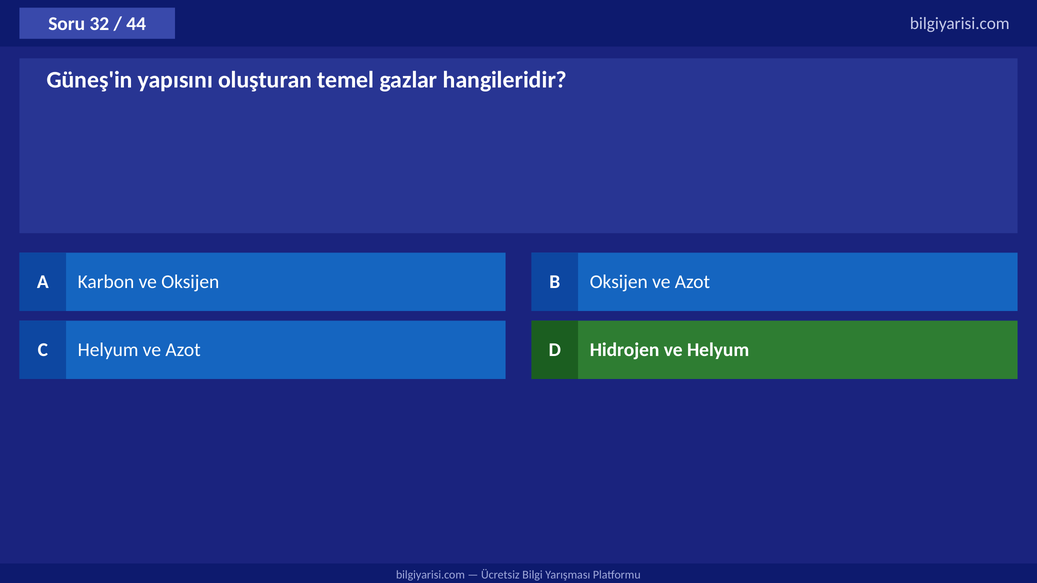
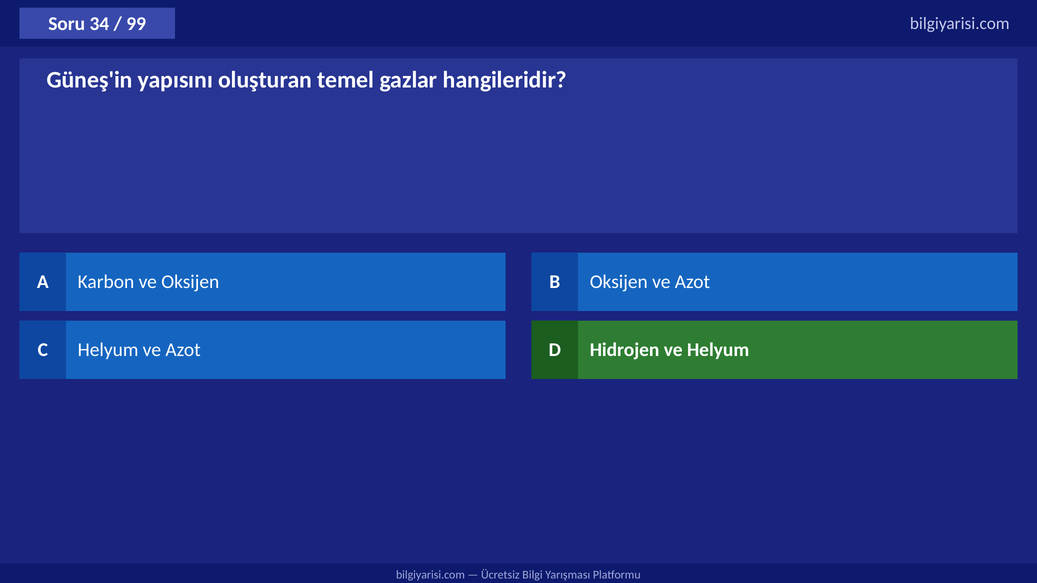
32: 32 -> 34 (99, 24)
44: 44 -> 99 (136, 24)
